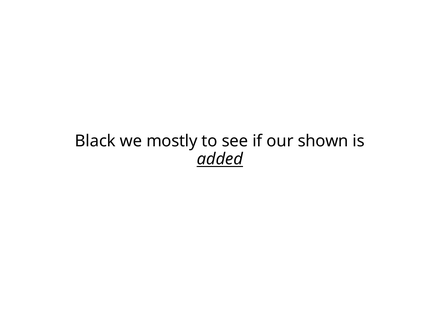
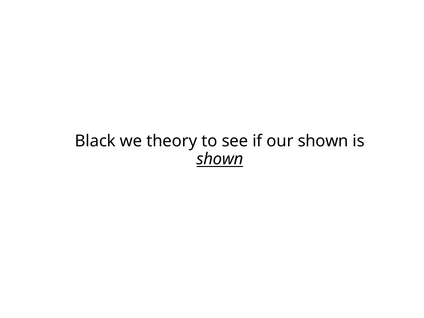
mostly: mostly -> theory (172, 141)
added: added -> shown (220, 159)
